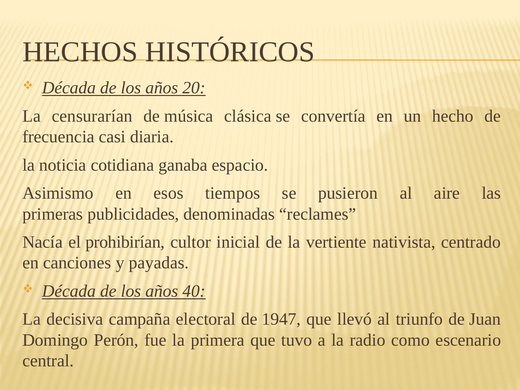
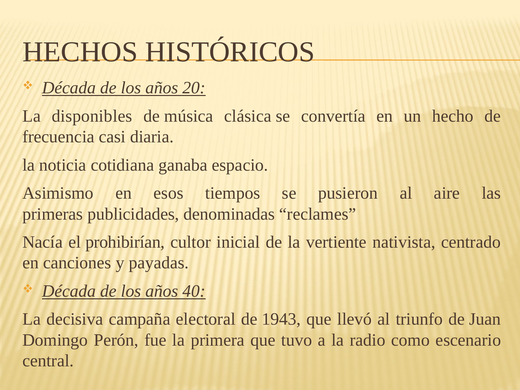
censurarían: censurarían -> disponibles (92, 116)
1947: 1947 -> 1943 (281, 319)
